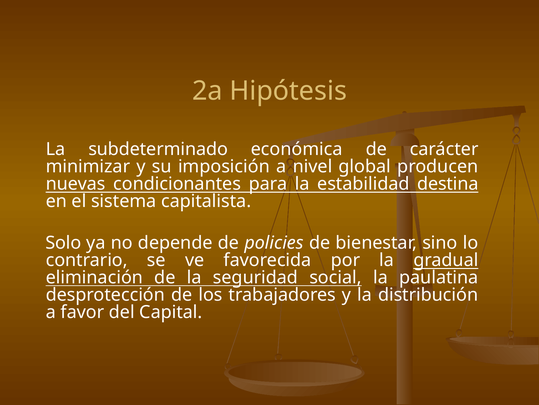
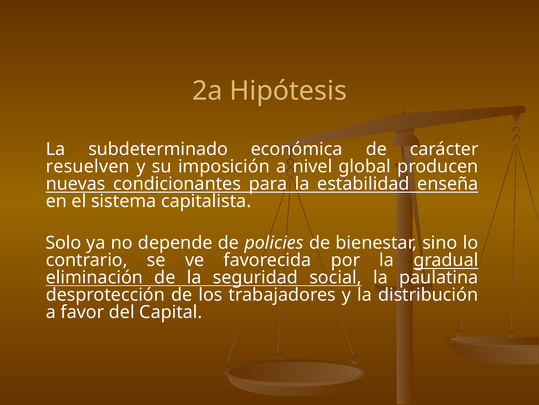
minimizar: minimizar -> resuelven (88, 166)
destina: destina -> enseña (448, 184)
